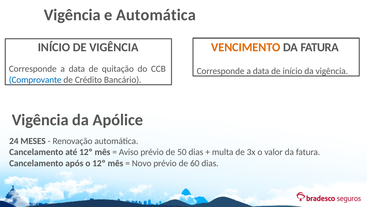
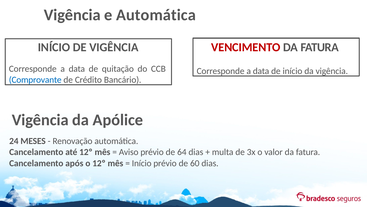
VENCIMENTO colour: orange -> red (246, 47)
50: 50 -> 64 (182, 152)
Novo: Novo -> Início (142, 163)
